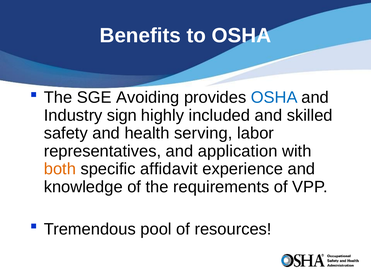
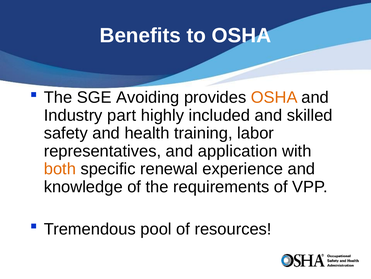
OSHA colour: blue -> orange (274, 97)
sign: sign -> part (122, 115)
serving: serving -> training (203, 133)
affidavit: affidavit -> renewal (169, 168)
